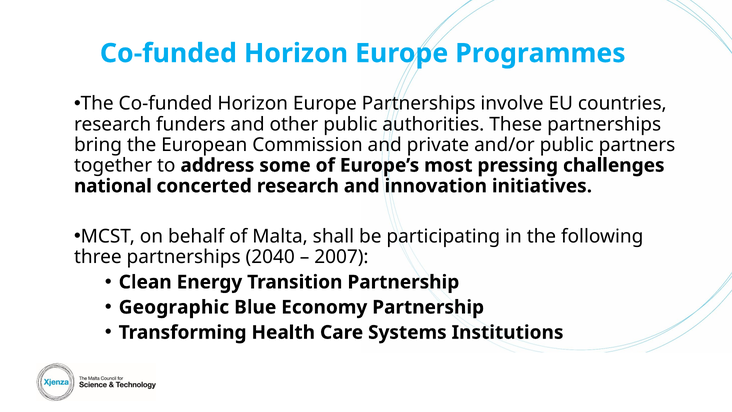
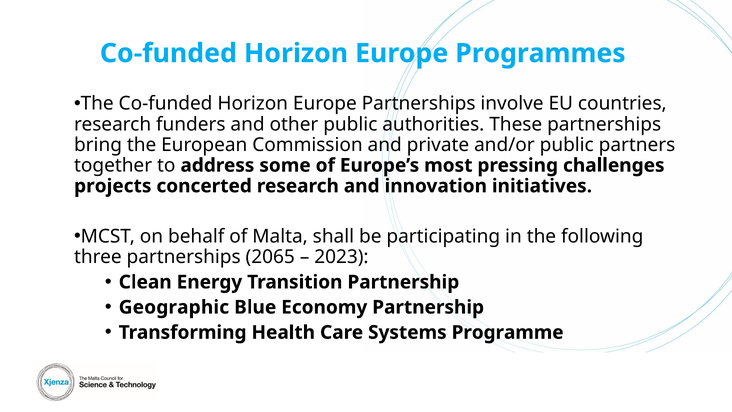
national: national -> projects (113, 186)
2040: 2040 -> 2065 (270, 257)
2007: 2007 -> 2023 (341, 257)
Institutions: Institutions -> Programme (508, 332)
